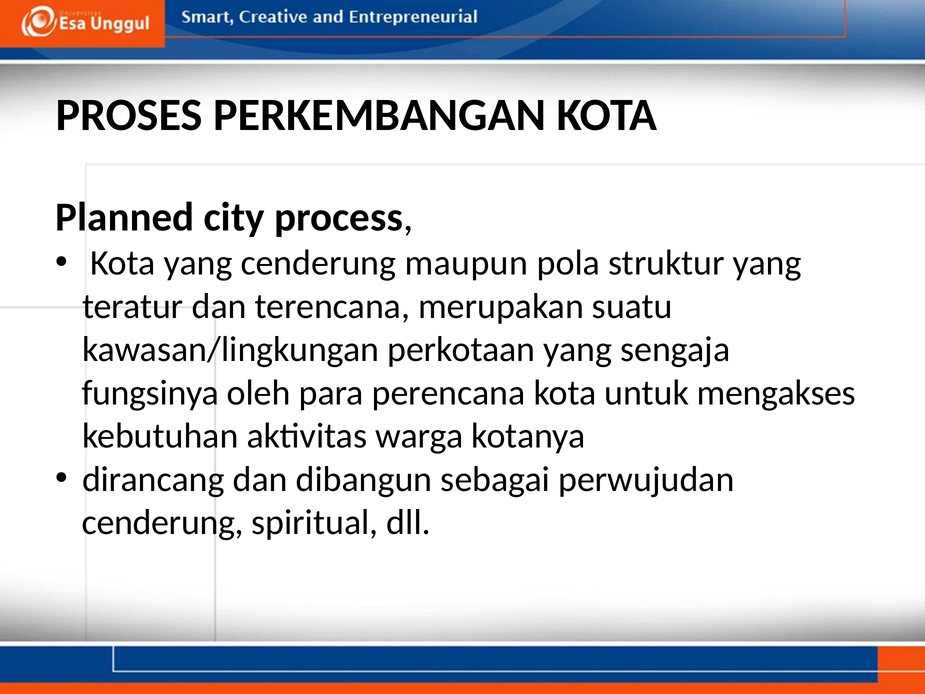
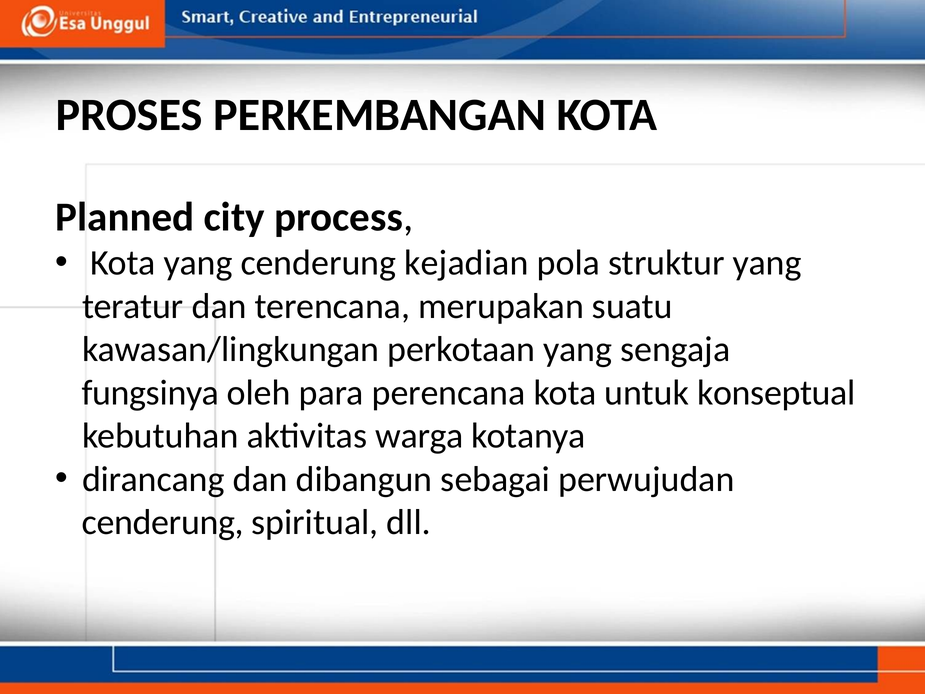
maupun: maupun -> kejadian (467, 263)
mengakses: mengakses -> konseptual (776, 393)
